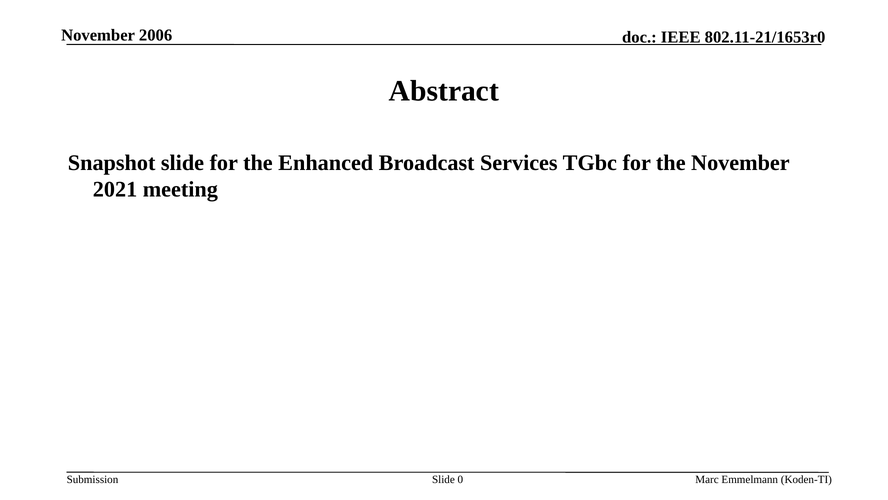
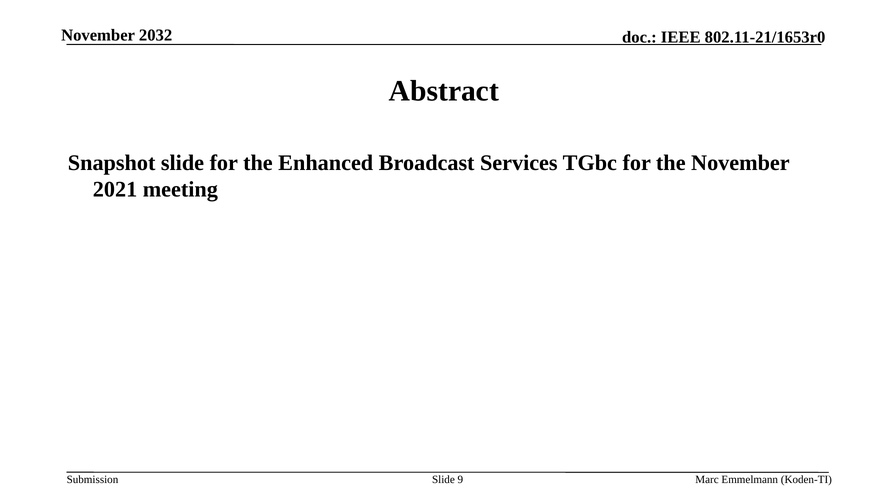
2006: 2006 -> 2032 (156, 35)
0: 0 -> 9 (460, 479)
